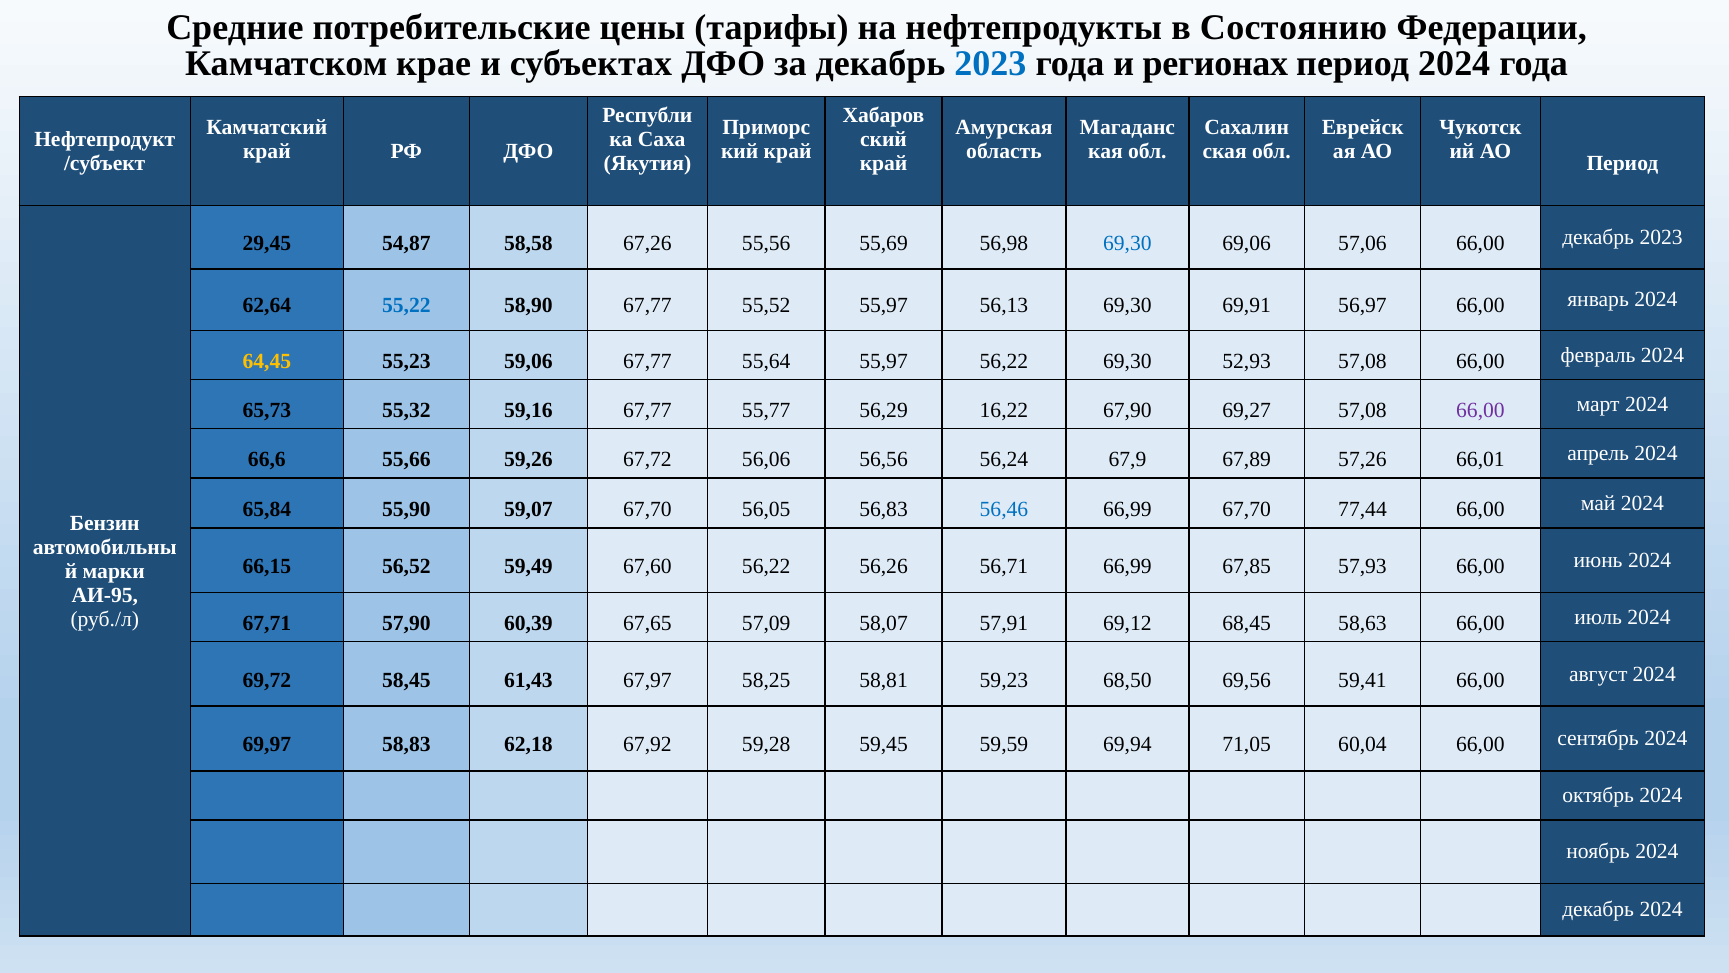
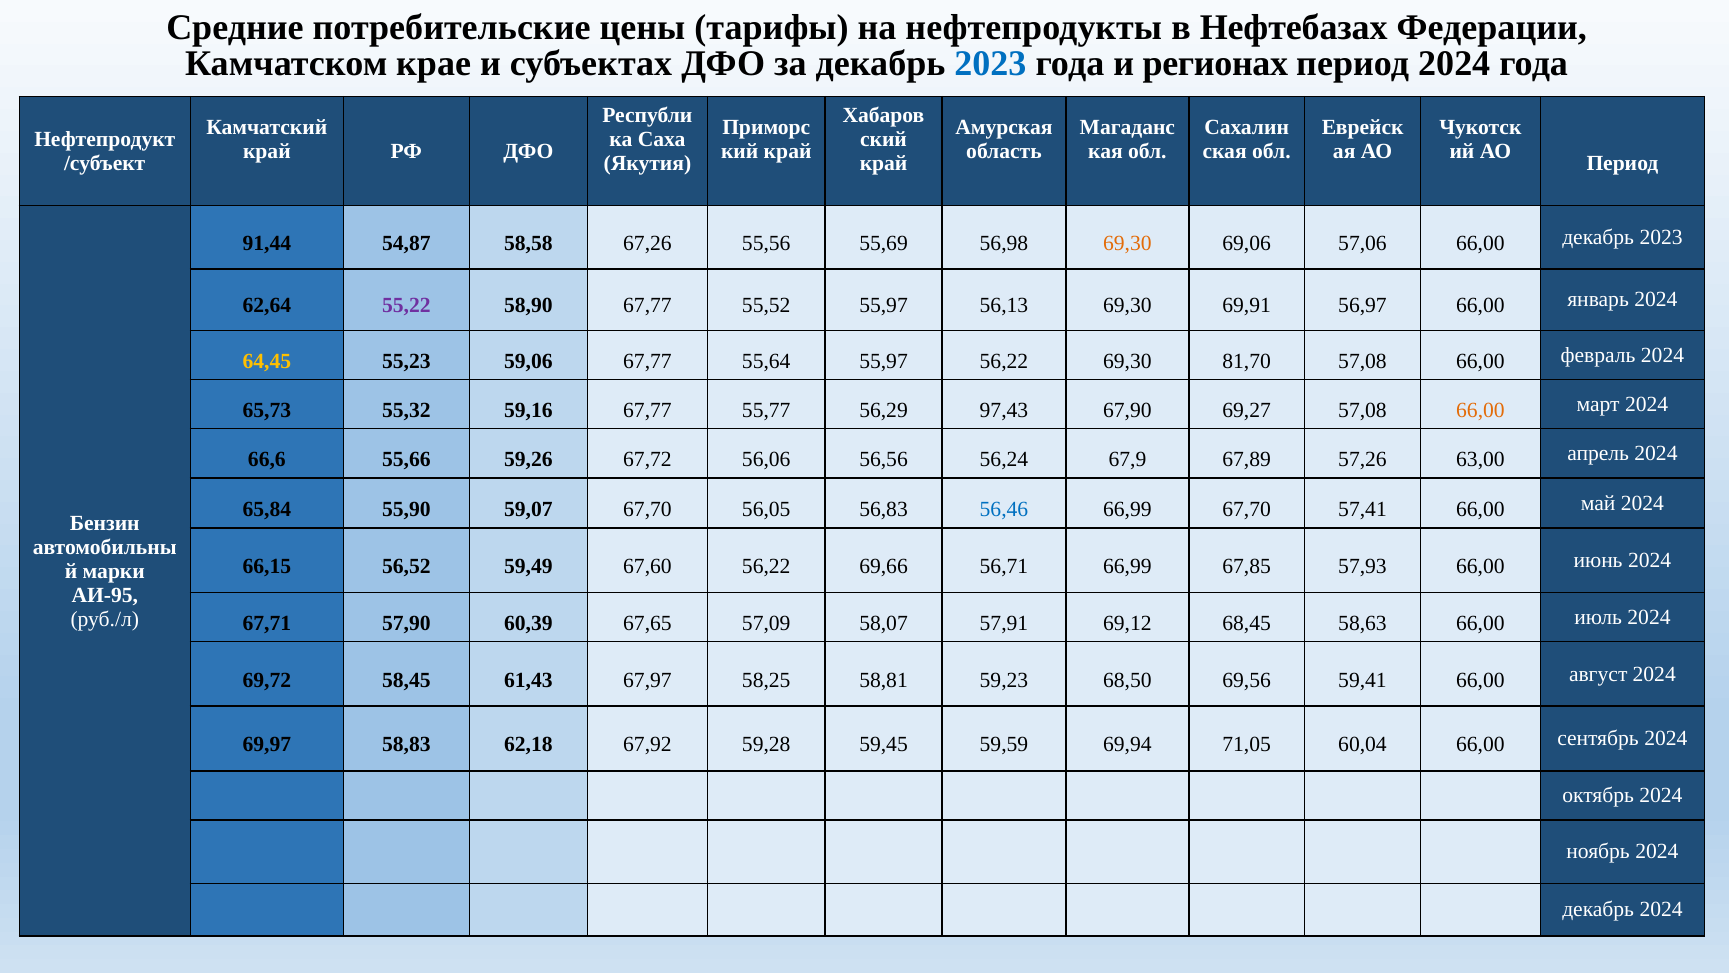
Состоянию: Состоянию -> Нефтебазах (1294, 28)
29,45: 29,45 -> 91,44 (267, 243)
69,30 colour: blue -> orange (1127, 243)
55,22 colour: blue -> purple (406, 306)
52,93: 52,93 -> 81,70 (1247, 361)
16,22: 16,22 -> 97,43 (1004, 410)
66,00 colour: purple -> orange (1480, 410)
66,01: 66,01 -> 63,00 (1480, 459)
77,44: 77,44 -> 57,41 (1363, 509)
56,26: 56,26 -> 69,66 (884, 566)
